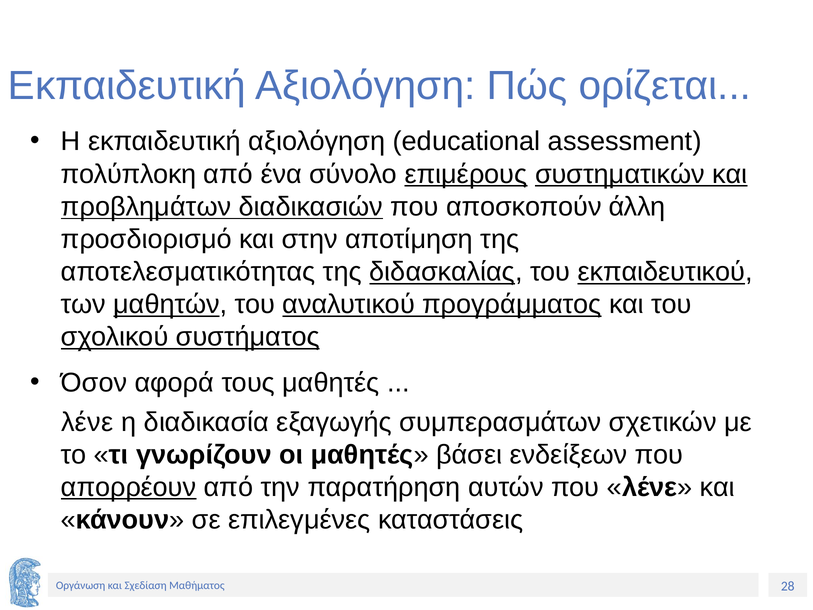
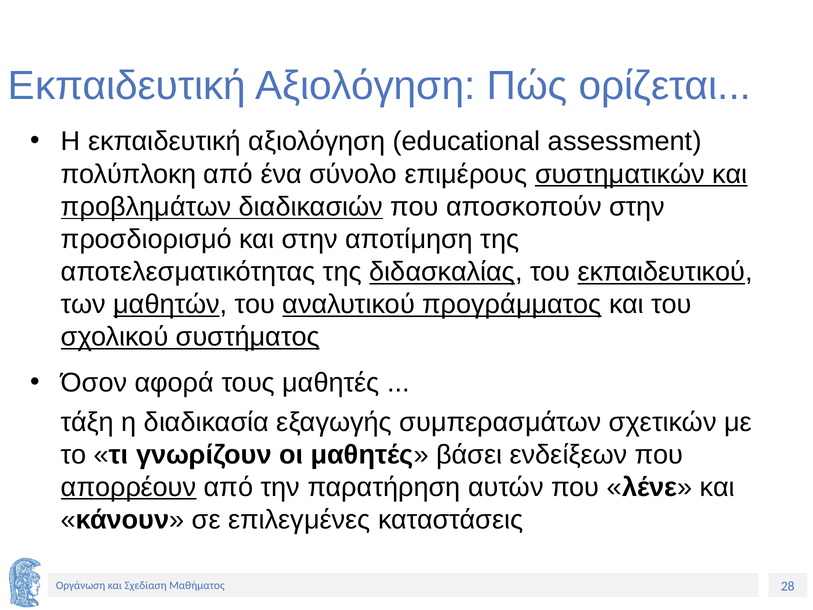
επιμέρους underline: present -> none (466, 174)
αποσκοπούν άλλη: άλλη -> στην (637, 207)
λένε: λένε -> τάξη (87, 422)
